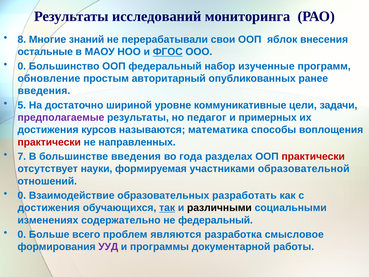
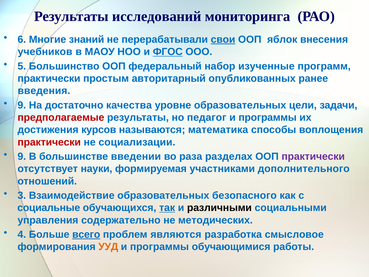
8: 8 -> 6 (22, 39)
свои underline: none -> present (223, 39)
остальные: остальные -> учебников (45, 52)
0: 0 -> 5 (22, 66)
обновление: обновление -> практически (49, 78)
5: 5 -> 9 (22, 105)
шириной: шириной -> качества (129, 105)
уровне коммуникативные: коммуникативные -> образовательных (240, 105)
предполагаемые colour: purple -> red (61, 117)
примерных: примерных -> программы (268, 117)
направленных: направленных -> социализации (137, 142)
7: 7 -> 9 (22, 156)
большинстве введения: введения -> введении (136, 156)
года: года -> раза (191, 156)
практически colour: red -> purple (313, 156)
образовательной: образовательной -> дополнительного (304, 169)
0: 0 -> 3 (22, 195)
разработать: разработать -> безопасного (244, 195)
достижения: достижения -> социальные (49, 208)
изменениях: изменениях -> управления (48, 220)
не федеральный: федеральный -> методических (215, 220)
0: 0 -> 4 (22, 234)
всего underline: none -> present (86, 234)
УУД colour: purple -> orange (108, 247)
документарной: документарной -> обучающимися (231, 247)
